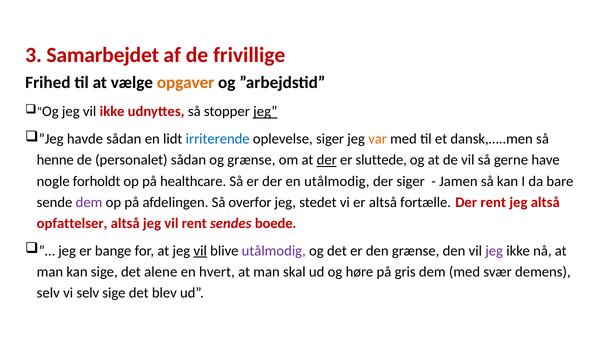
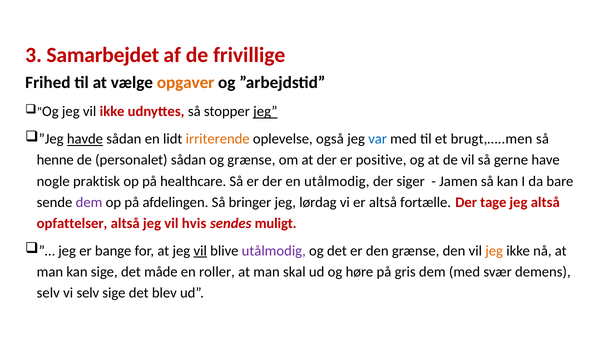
havde underline: none -> present (85, 139)
irriterende colour: blue -> orange (218, 139)
oplevelse siger: siger -> også (330, 139)
var colour: orange -> blue (378, 139)
dansk,…..men: dansk,…..men -> brugt,…..men (492, 139)
der underline: present -> none (327, 160)
sluttede: sluttede -> positive (381, 160)
forholdt: forholdt -> praktisk (97, 181)
overfor: overfor -> bringer (250, 202)
stedet: stedet -> lørdag (318, 202)
Der rent: rent -> tage (493, 202)
vil rent: rent -> hvis (194, 224)
boede: boede -> muligt (276, 224)
jeg colour: purple -> orange (494, 251)
alene: alene -> måde (161, 272)
hvert: hvert -> roller (217, 272)
